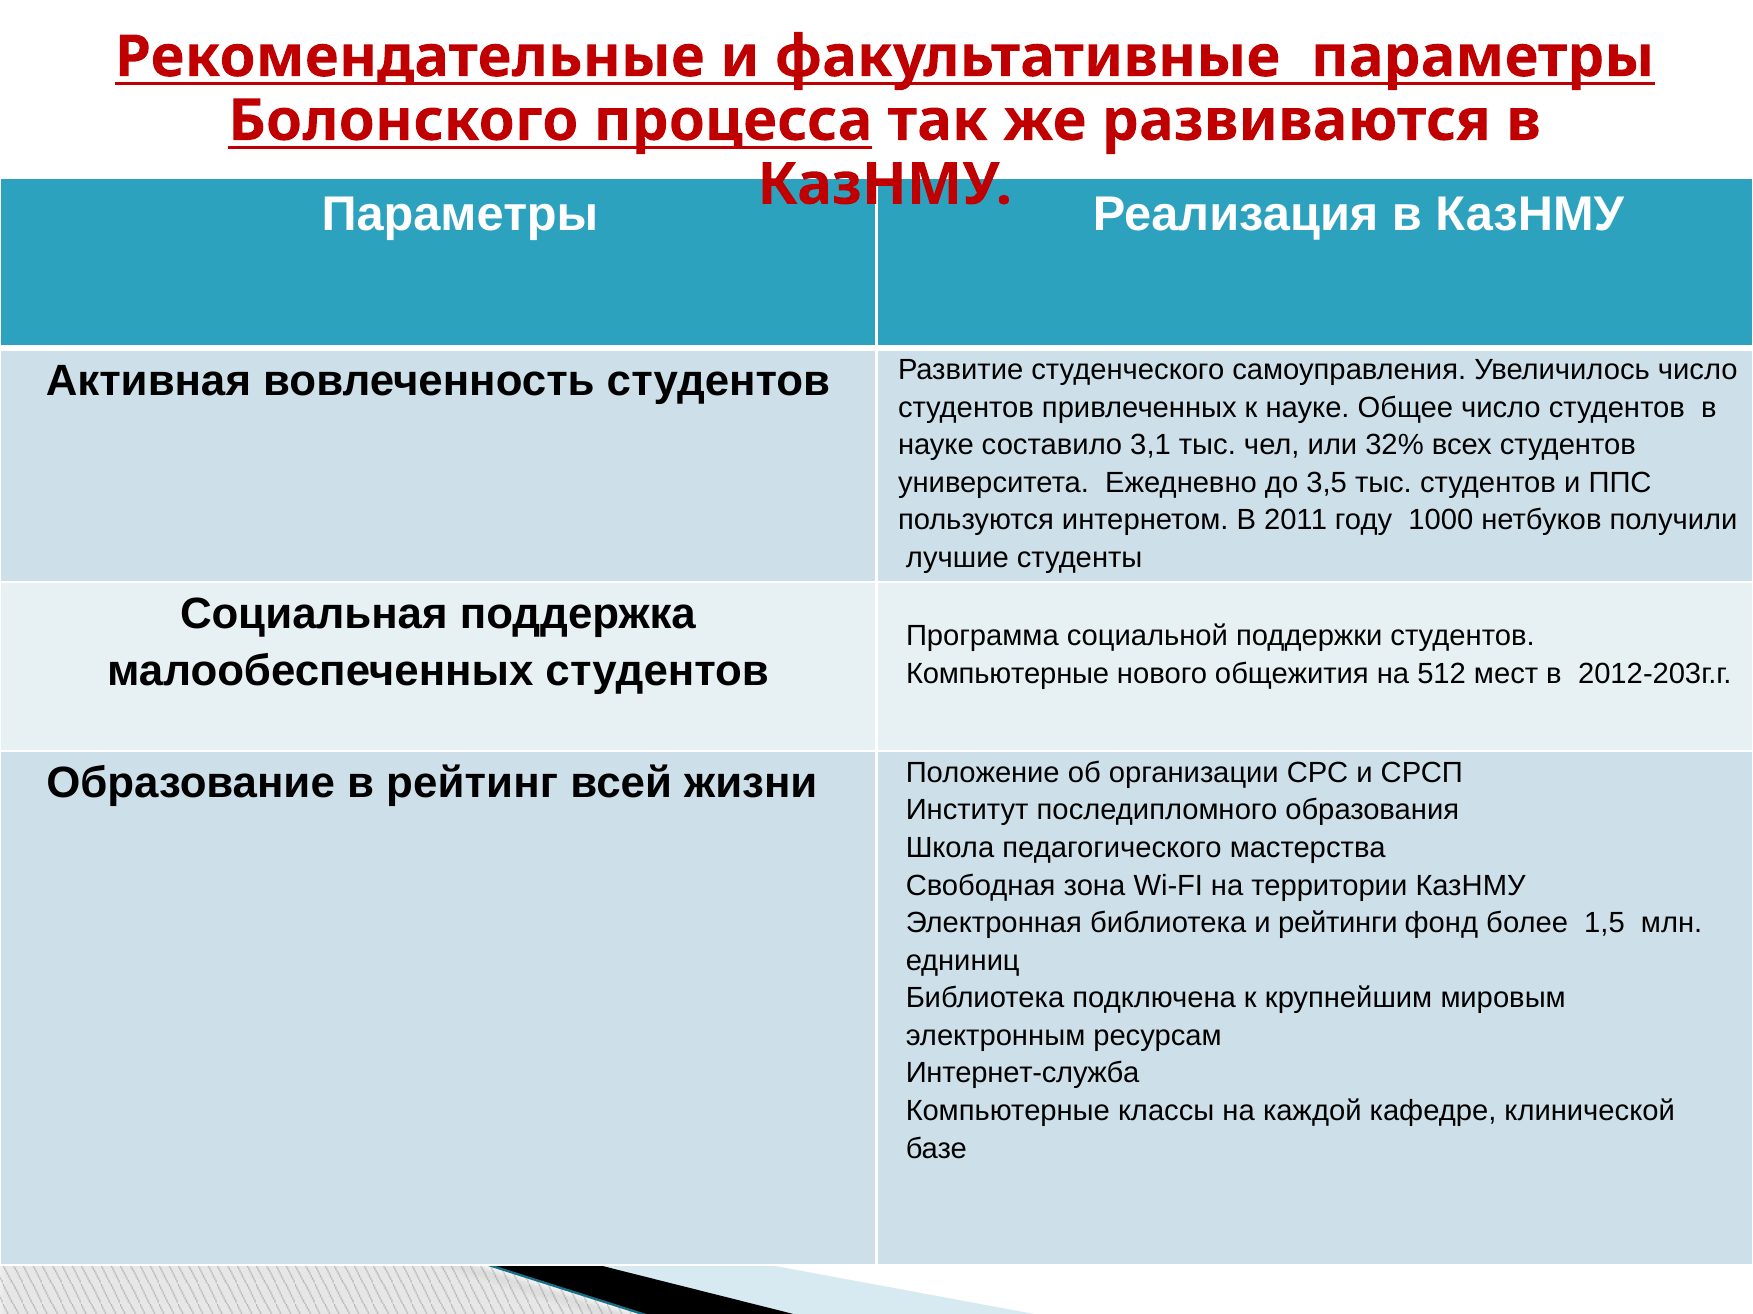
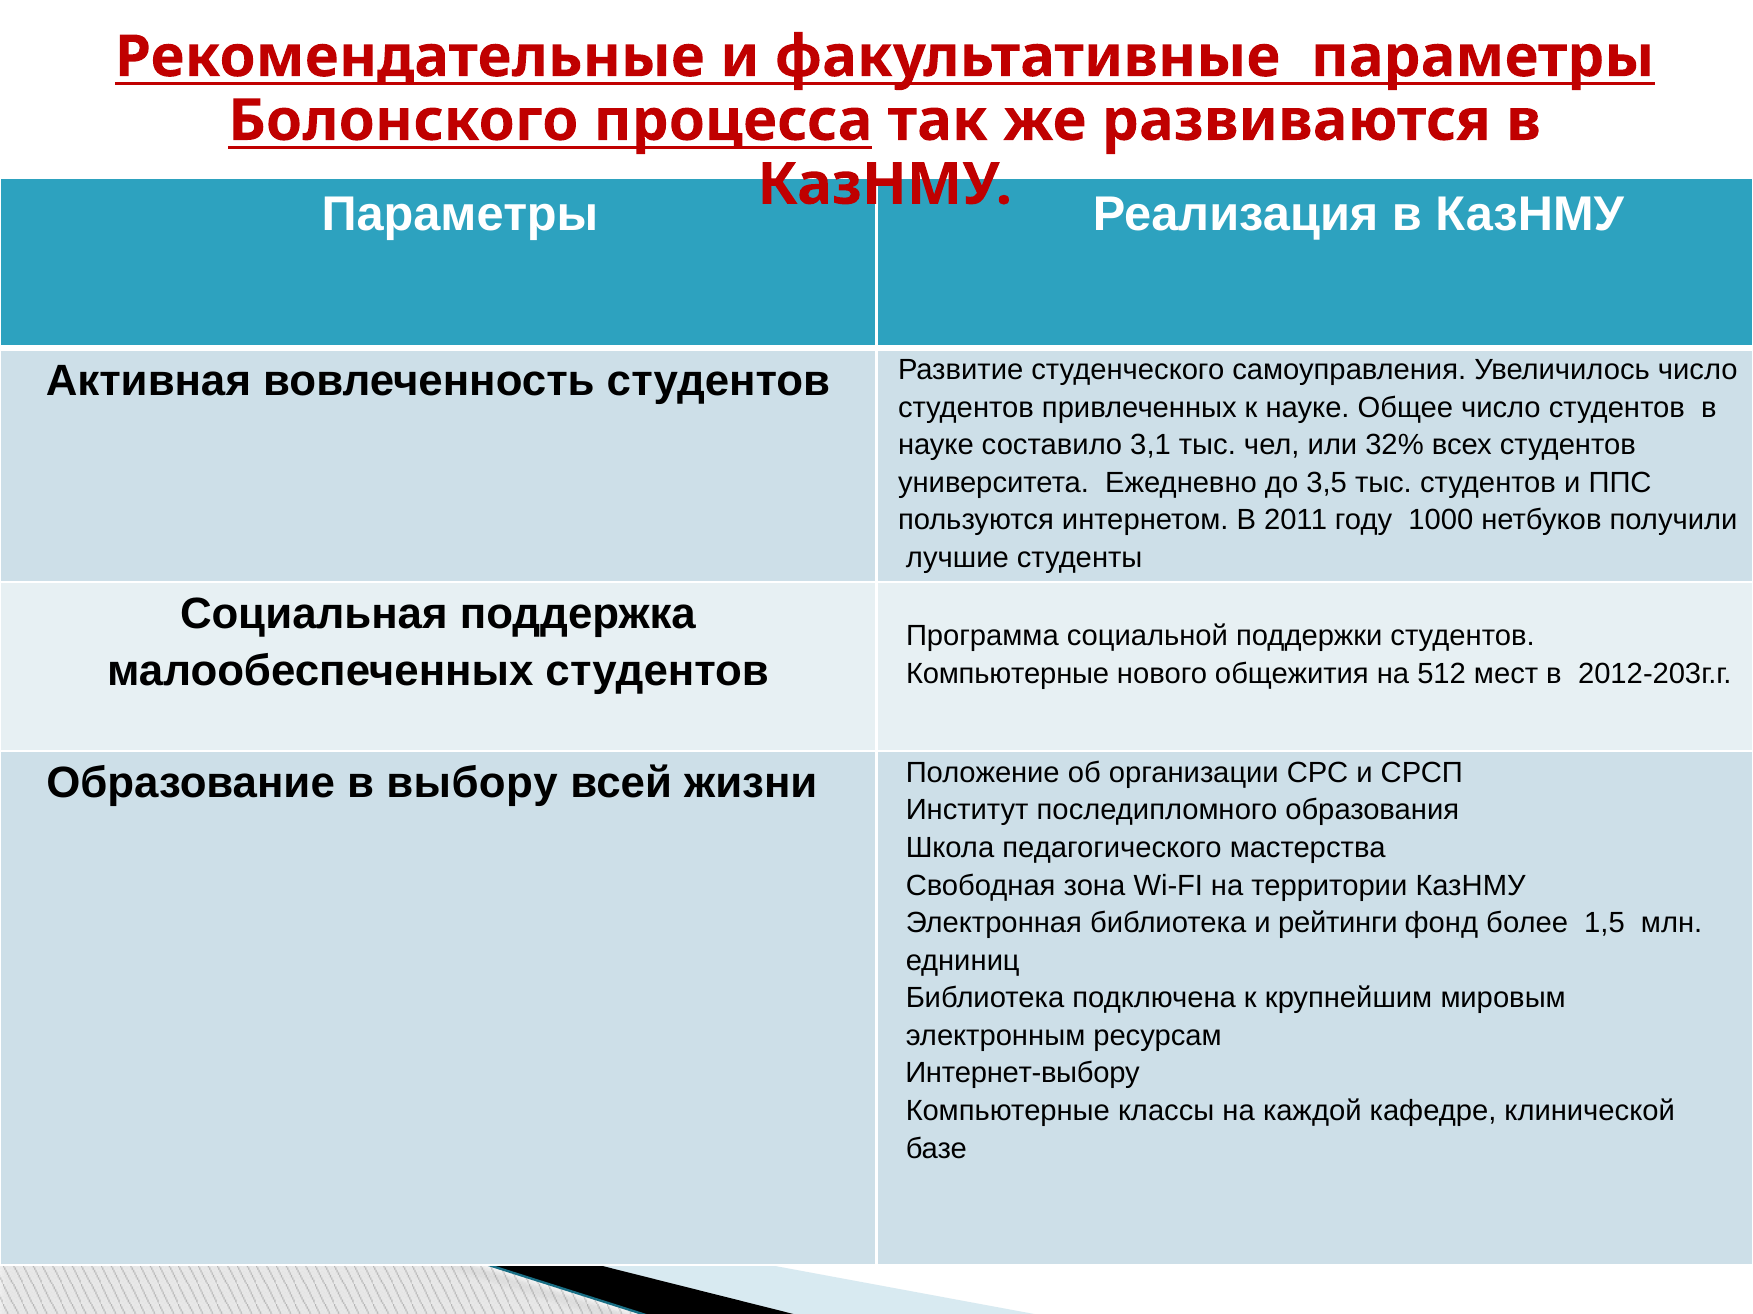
рейтинг: рейтинг -> выбору (472, 784)
Интернет-служба: Интернет-служба -> Интернет-выбору (1023, 1074)
